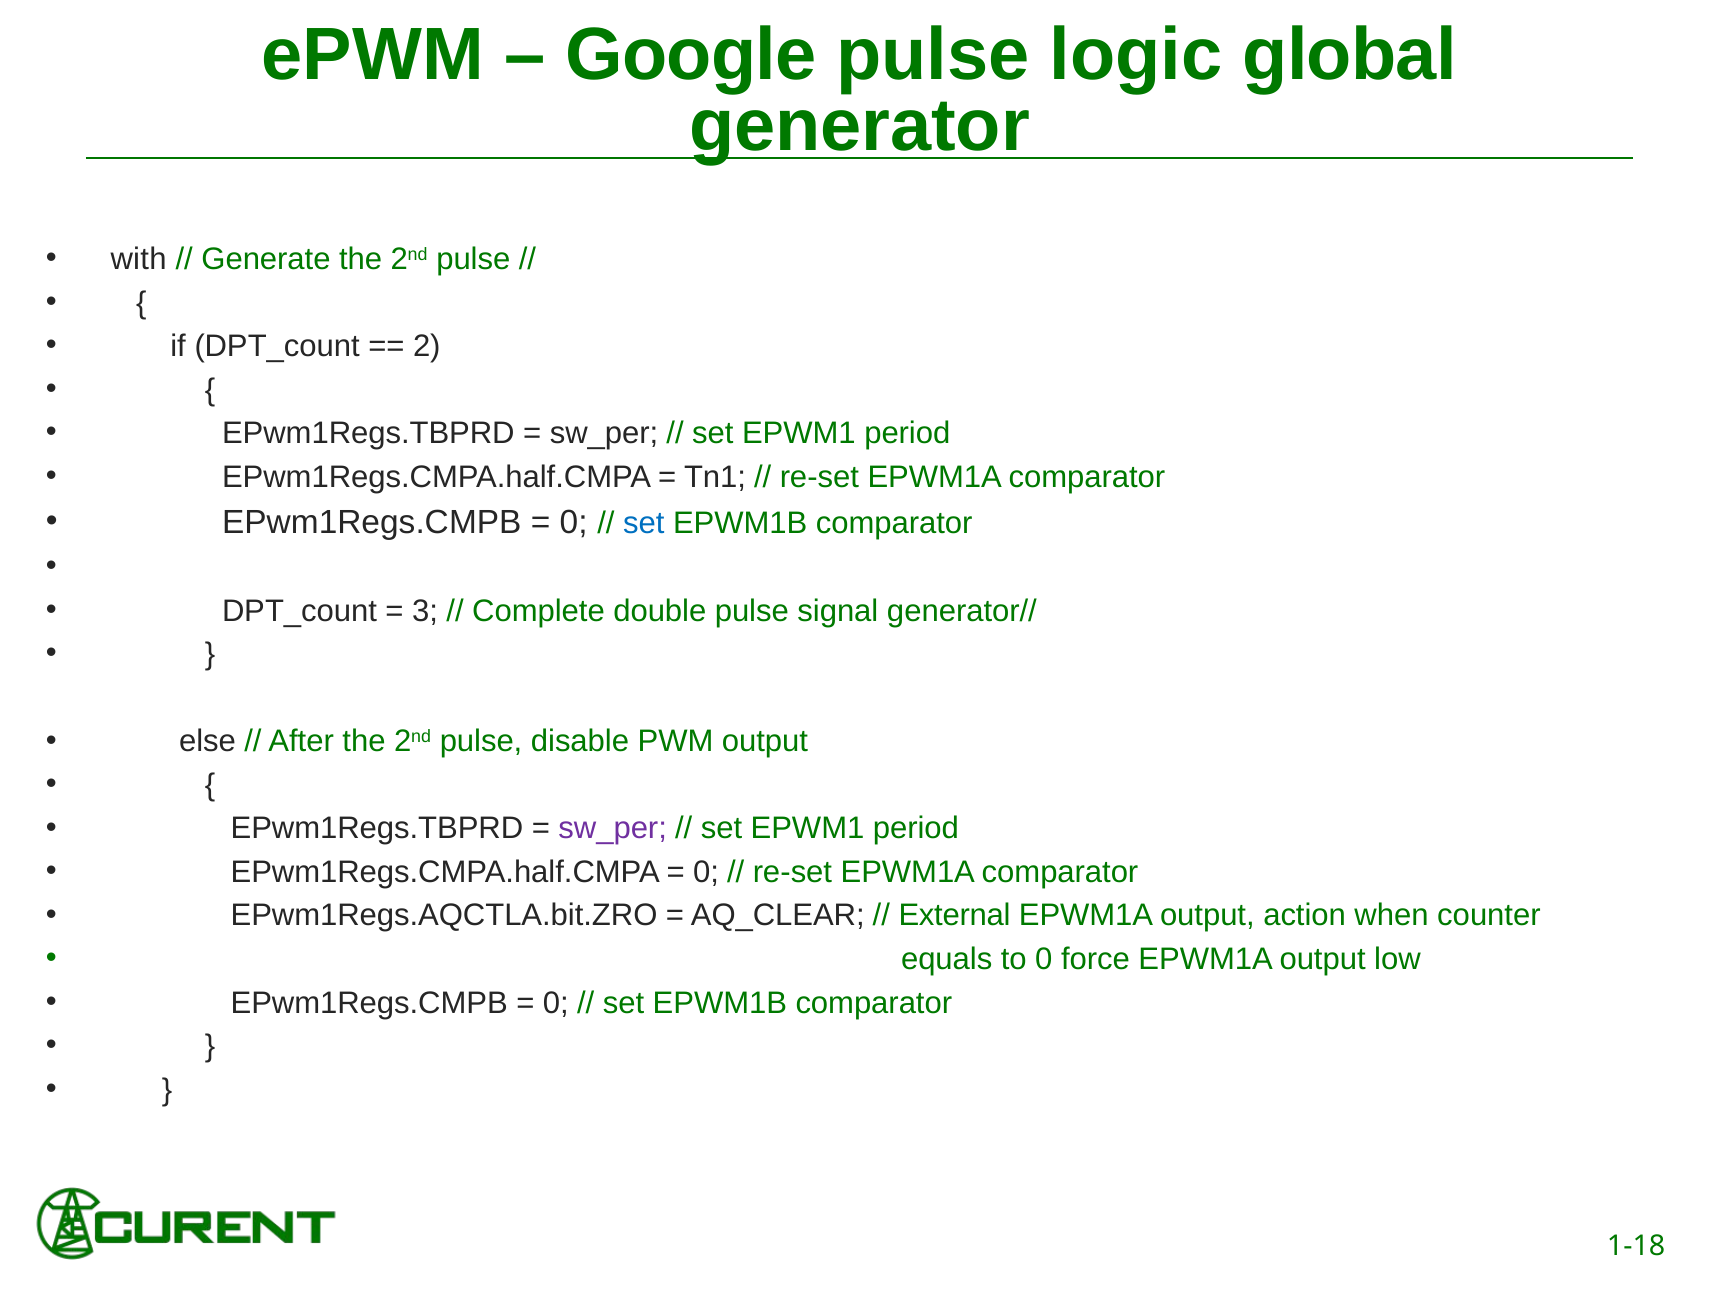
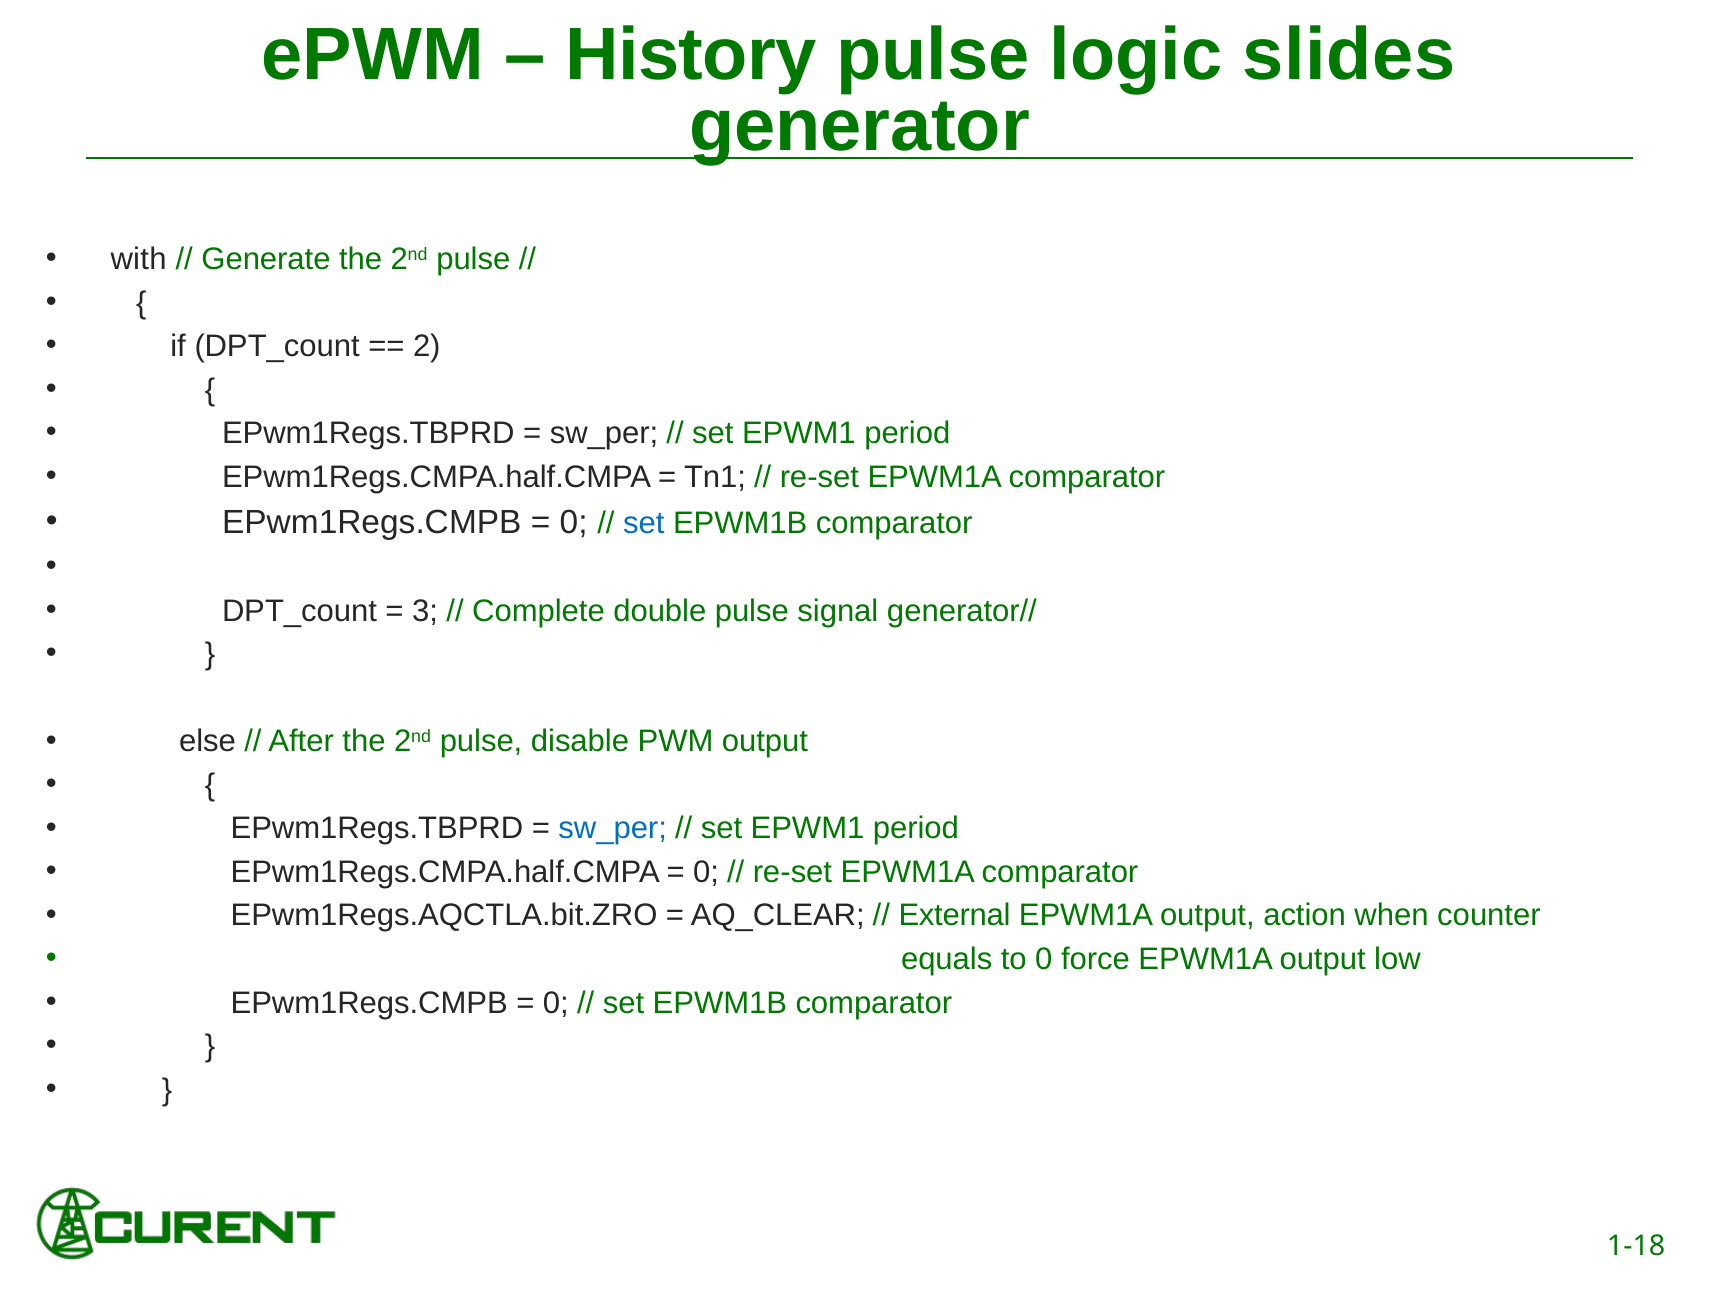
Google: Google -> History (691, 55)
global: global -> slides (1349, 55)
sw_per colour: purple -> blue (613, 828)
